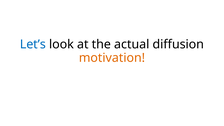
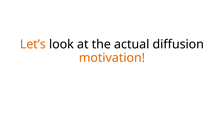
Let’s colour: blue -> orange (33, 44)
